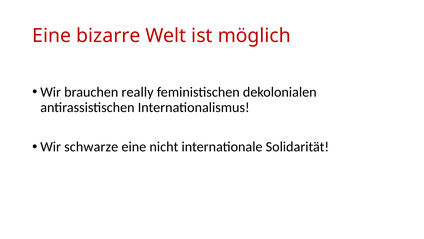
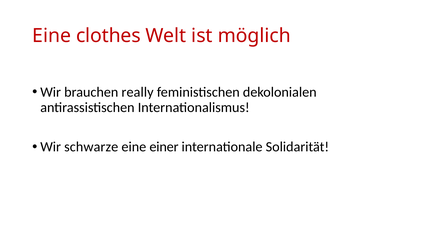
bizarre: bizarre -> clothes (108, 36)
nicht: nicht -> einer (164, 147)
